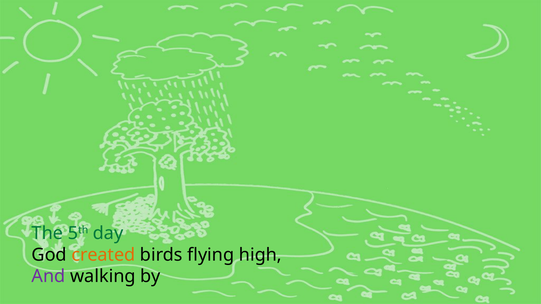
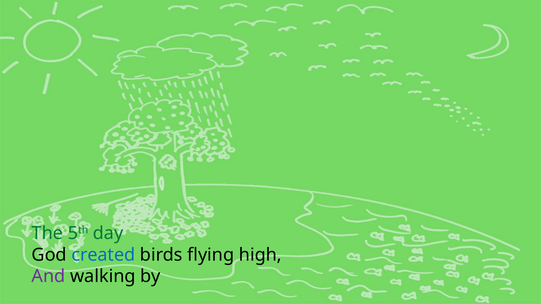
created colour: orange -> blue (103, 255)
